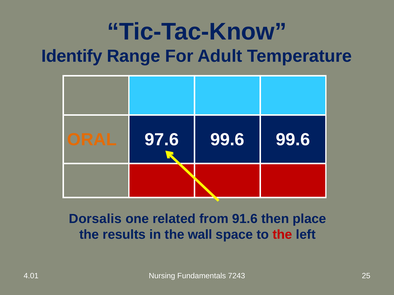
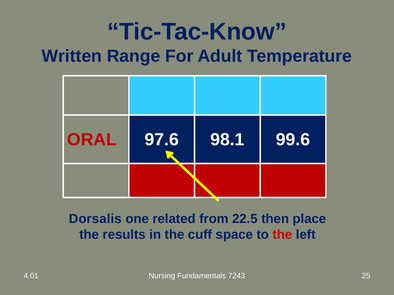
Identify: Identify -> Written (72, 56)
ORAL colour: orange -> red (92, 140)
97.6 99.6: 99.6 -> 98.1 (227, 140)
91.6: 91.6 -> 22.5 (245, 219)
wall: wall -> cuff (200, 235)
